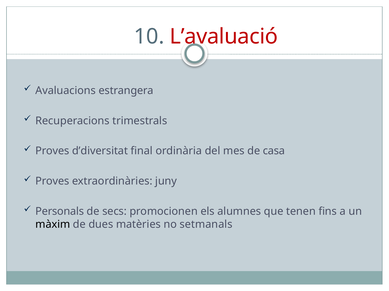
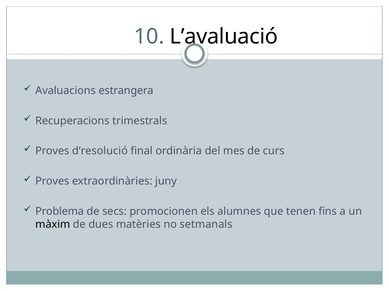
L’avaluació colour: red -> black (224, 37)
d’diversitat: d’diversitat -> d’resolució (100, 151)
casa: casa -> curs (274, 151)
Personals: Personals -> Problema (60, 212)
